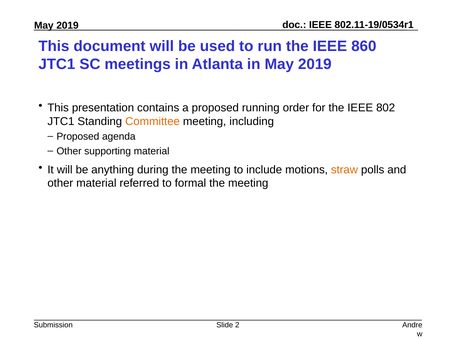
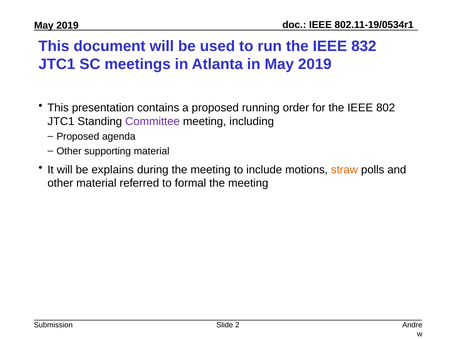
860: 860 -> 832 (364, 46)
Committee colour: orange -> purple (153, 121)
anything: anything -> explains (113, 170)
